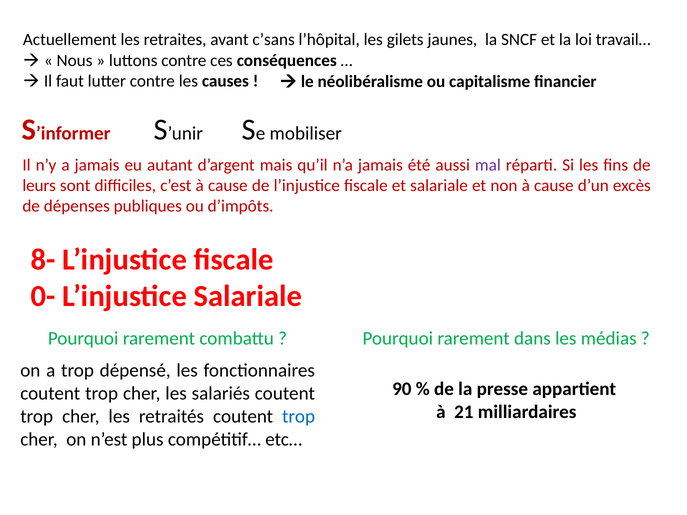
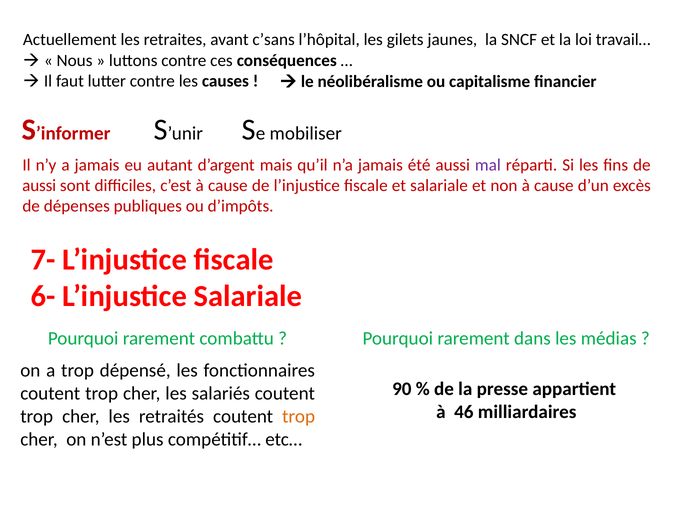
leurs: leurs -> aussi (39, 186)
8-: 8- -> 7- (43, 260)
0-: 0- -> 6- (43, 296)
21: 21 -> 46 (464, 412)
trop colour: blue -> orange (299, 417)
